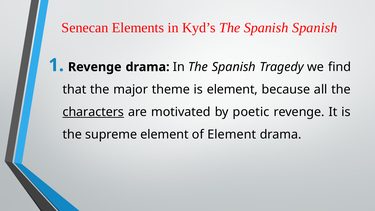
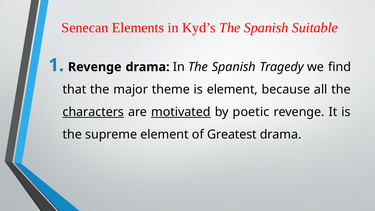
Spanish Spanish: Spanish -> Suitable (315, 28)
motivated underline: none -> present (181, 112)
of Element: Element -> Greatest (232, 135)
